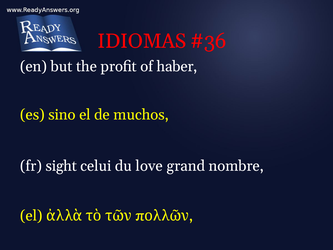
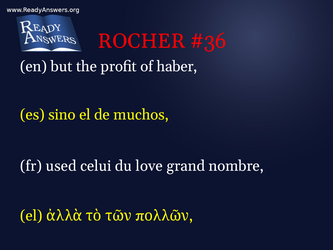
IDIOMAS: IDIOMAS -> ROCHER (142, 41)
sight: sight -> used (61, 166)
